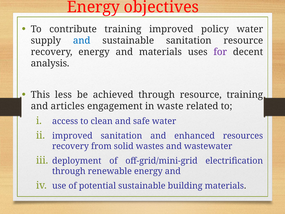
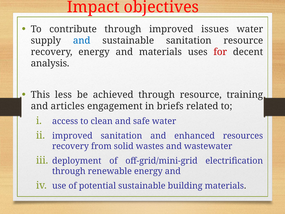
Energy: Energy -> Impact (93, 7)
contribute training: training -> through (123, 29)
policy: policy -> issues (215, 29)
for colour: purple -> red (220, 52)
waste: waste -> briefs (170, 106)
